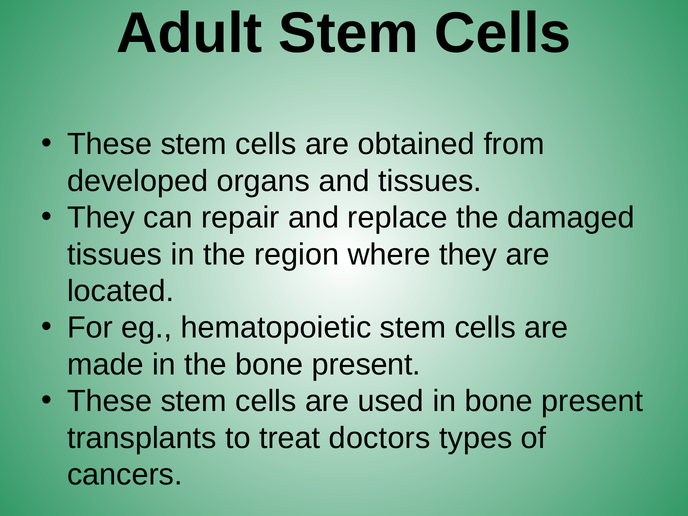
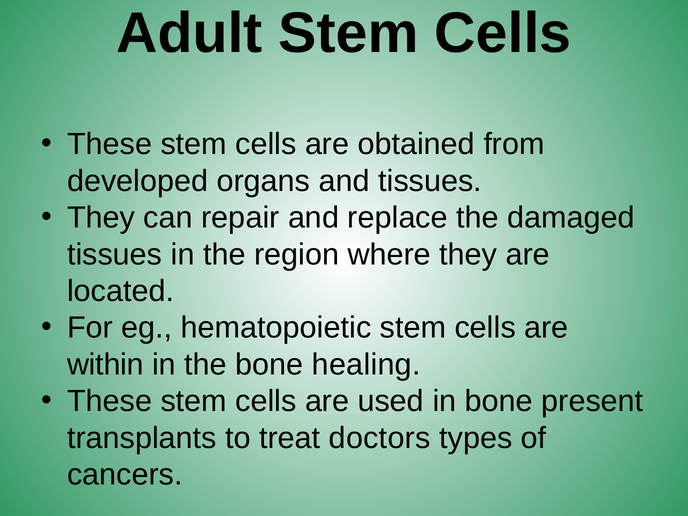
made: made -> within (105, 365)
the bone present: present -> healing (366, 365)
